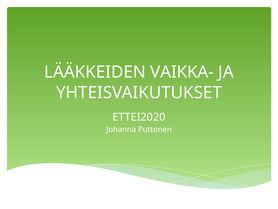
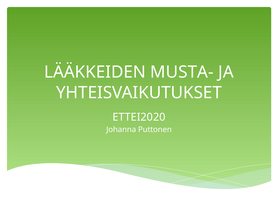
VAIKKA-: VAIKKA- -> MUSTA- (182, 72)
